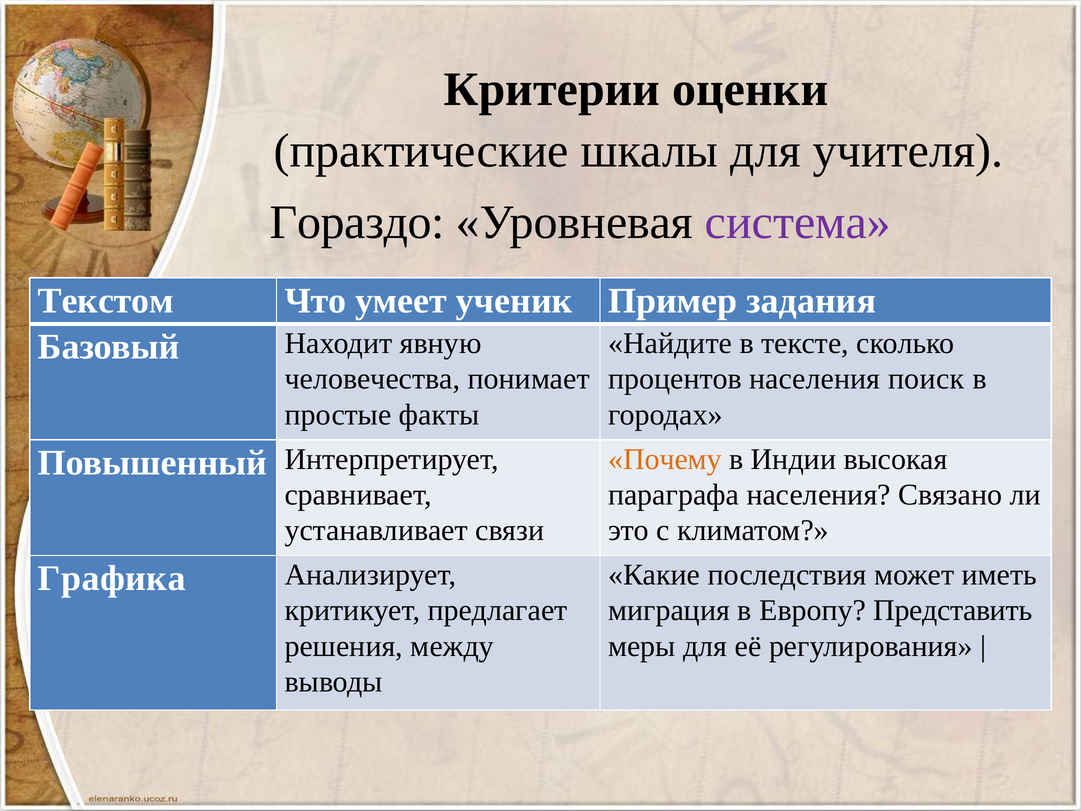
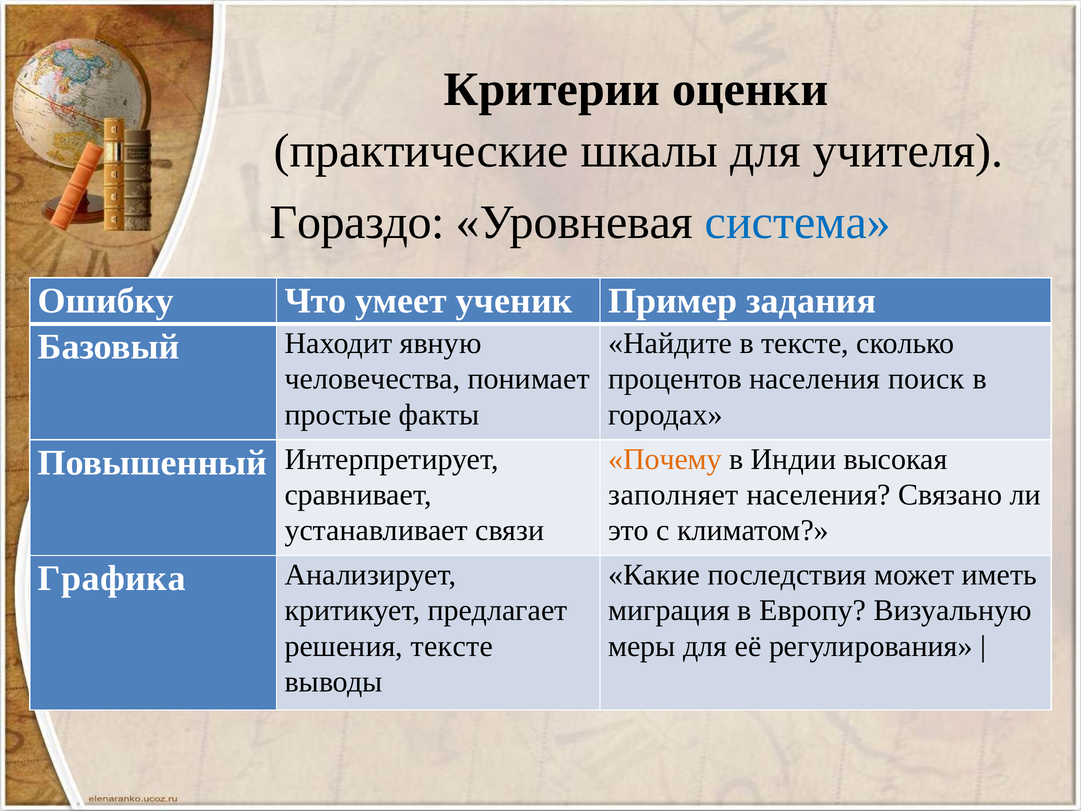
система colour: purple -> blue (798, 222)
Текстом: Текстом -> Ошибку (106, 301)
параграфа: параграфа -> заполняет (673, 495)
Представить: Представить -> Визуальную (953, 610)
решения между: между -> тексте (452, 646)
